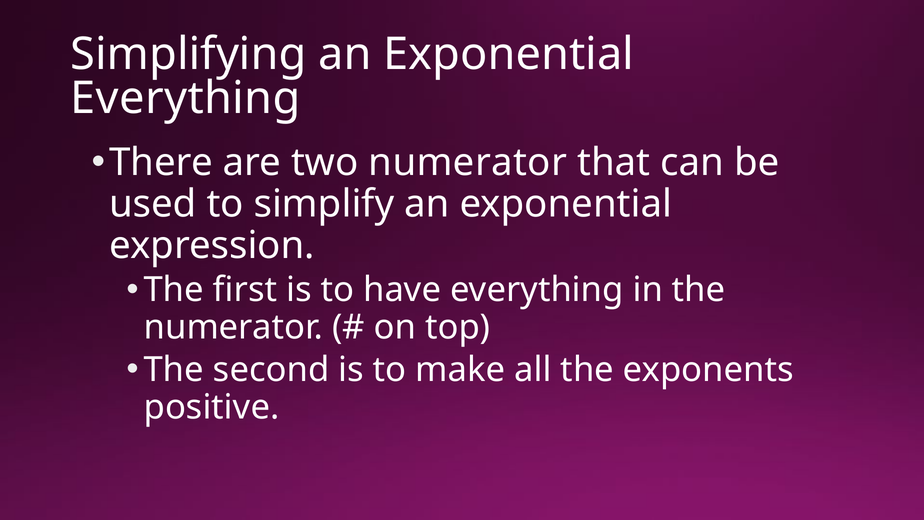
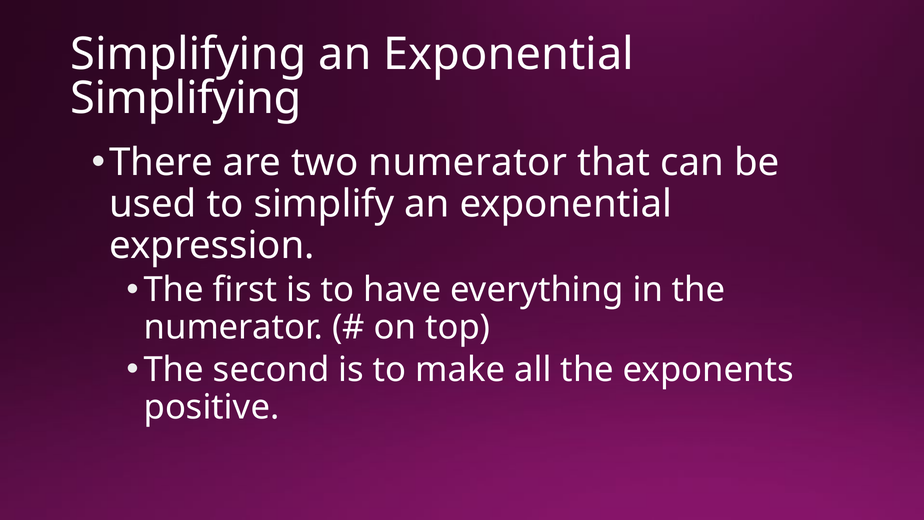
Everything: Everything -> Simplifying (186, 98)
